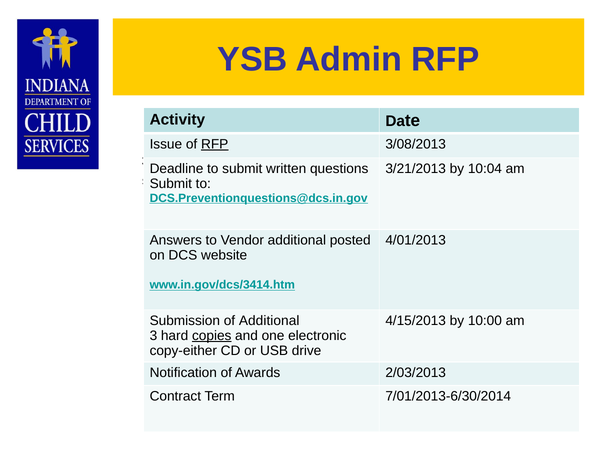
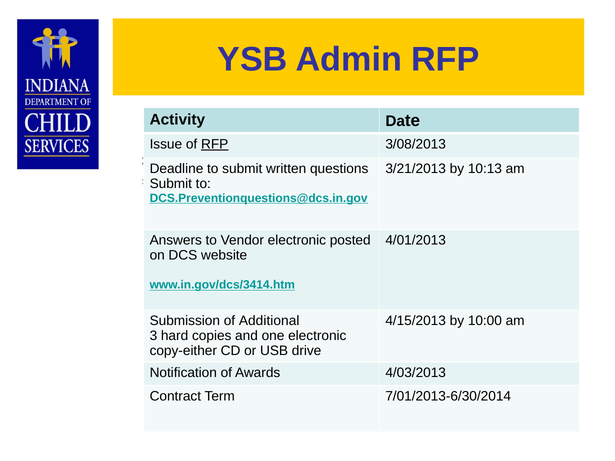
10:04: 10:04 -> 10:13 (485, 169)
Vendor additional: additional -> electronic (297, 240)
copies underline: present -> none (212, 336)
2/03/2013: 2/03/2013 -> 4/03/2013 (416, 373)
